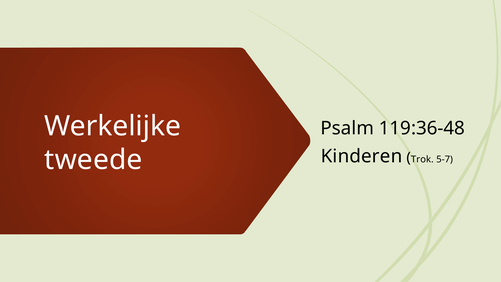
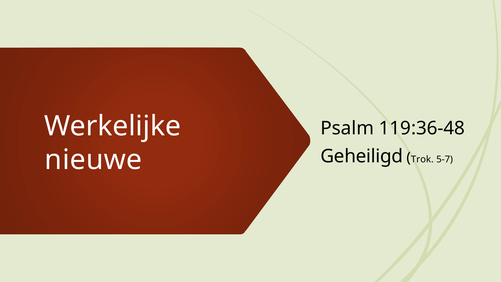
Kinderen: Kinderen -> Geheiligd (362, 156)
tweede: tweede -> nieuwe (93, 160)
